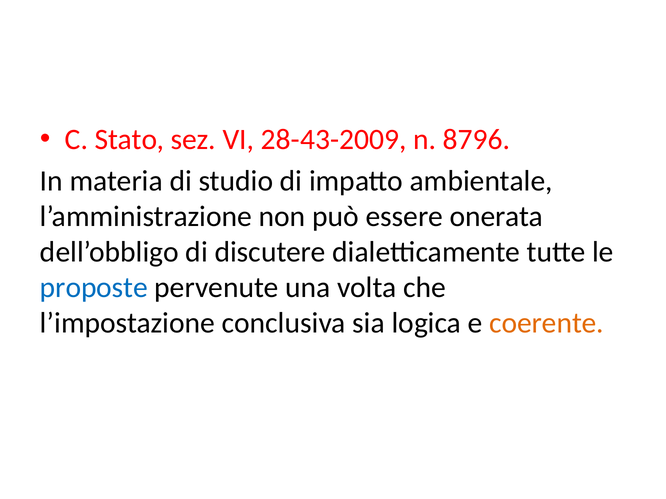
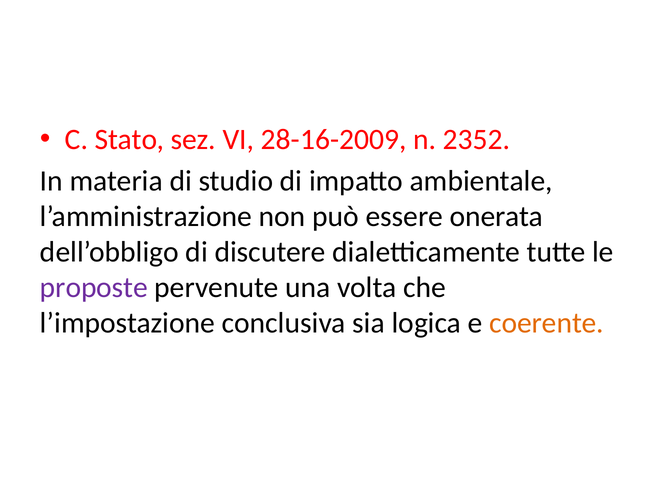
28-43-2009: 28-43-2009 -> 28-16-2009 (334, 140)
8796: 8796 -> 2352 (477, 140)
proposte colour: blue -> purple (94, 288)
